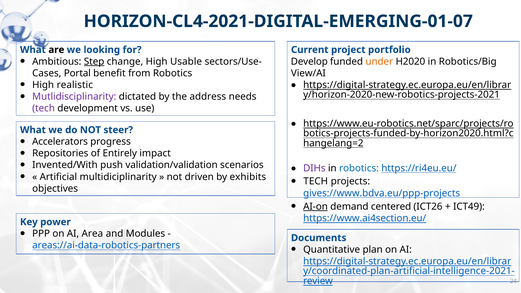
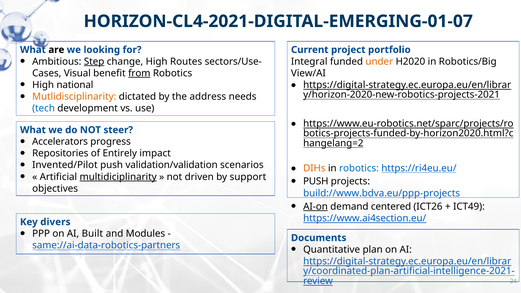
Usable: Usable -> Routes (186, 61)
Develop: Develop -> Integral (309, 61)
Portal: Portal -> Visual (77, 73)
from underline: none -> present (139, 73)
realistic: realistic -> national (75, 85)
Mutlidisciplinarity colour: purple -> orange (74, 97)
tech colour: purple -> blue (44, 108)
Invented/With: Invented/With -> Invented/Pilot (65, 165)
DIHs colour: purple -> orange (314, 168)
multidiciplinarity underline: none -> present (118, 177)
exhibits: exhibits -> support (248, 177)
TECH: TECH -> PUSH (316, 181)
gives://www.bdva.eu/ppp-projects: gives://www.bdva.eu/ppp-projects -> build://www.bdva.eu/ppp-projects (382, 193)
power: power -> divers (55, 222)
Area: Area -> Built (92, 234)
areas://ai-data-robotics-partners: areas://ai-data-robotics-partners -> same://ai-data-robotics-partners (106, 245)
